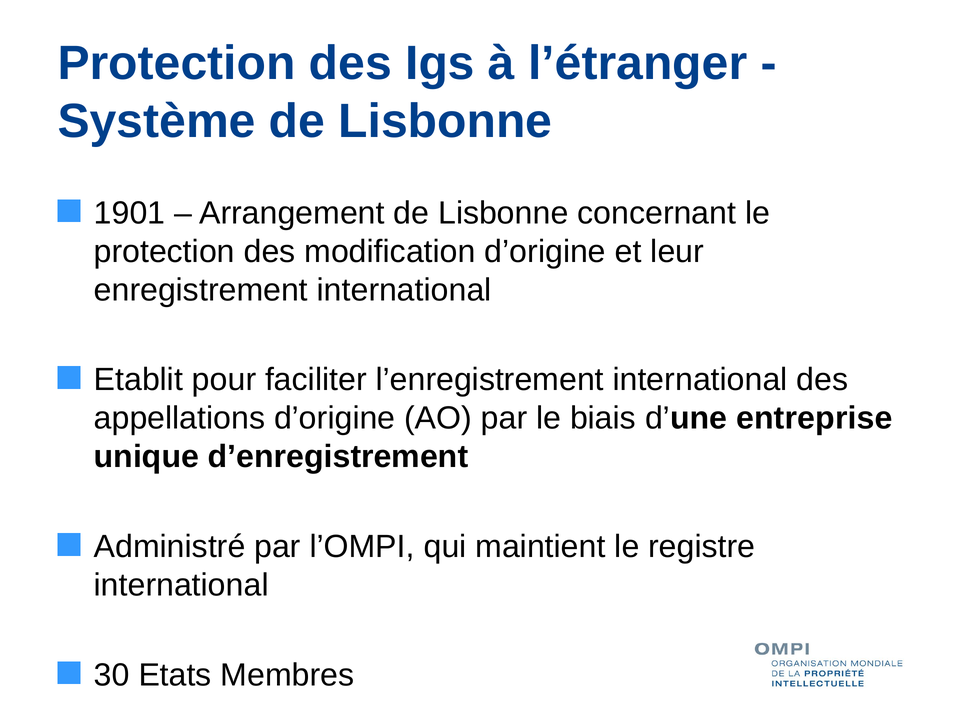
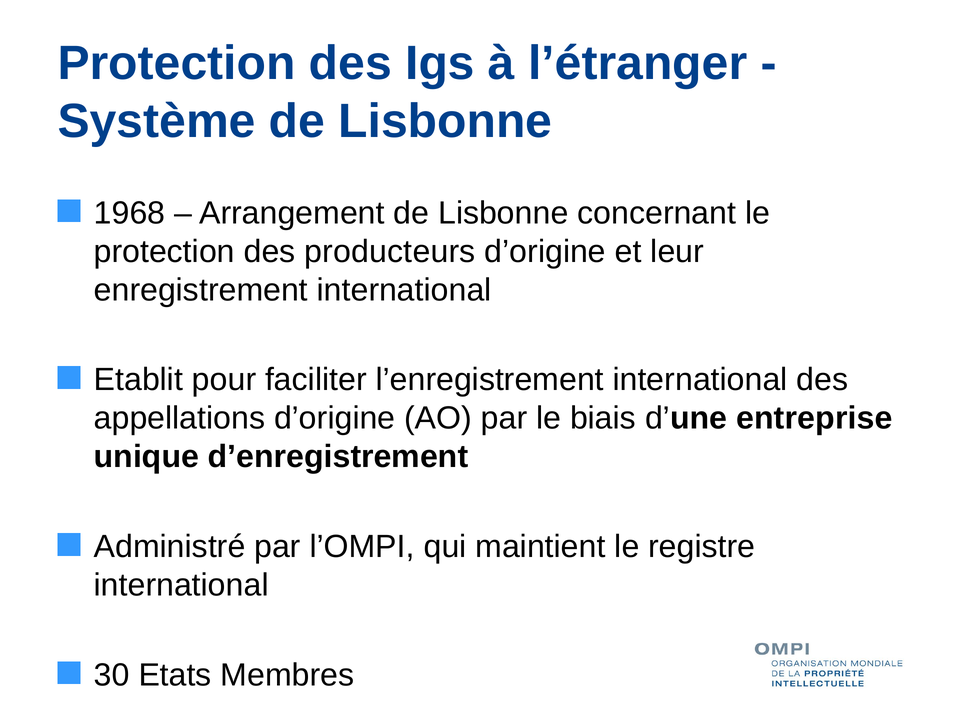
1901: 1901 -> 1968 (130, 213)
modification: modification -> producteurs (390, 252)
